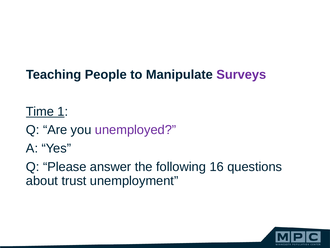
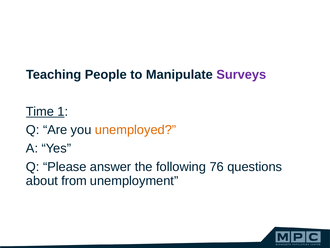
unemployed colour: purple -> orange (136, 130)
16: 16 -> 76 (217, 167)
trust: trust -> from (74, 180)
